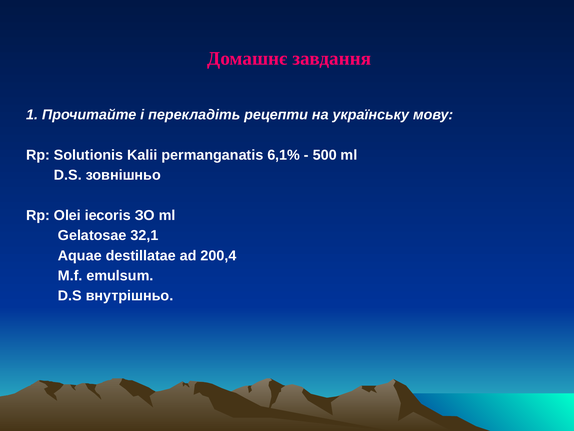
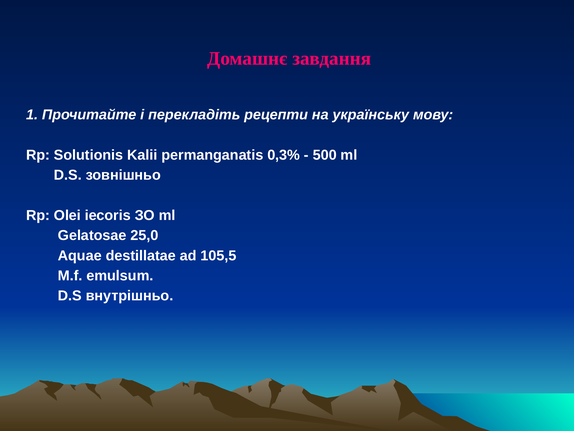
6,1%: 6,1% -> 0,3% (284, 155)
32,1: 32,1 -> 25,0 (144, 235)
200,4: 200,4 -> 105,5 (218, 255)
